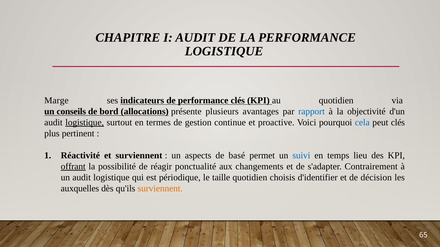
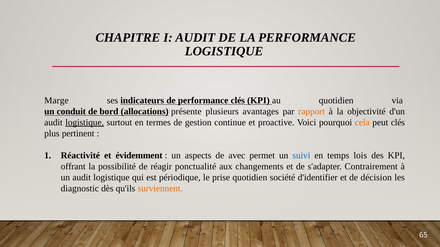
conseils: conseils -> conduit (71, 112)
rapport colour: blue -> orange (312, 112)
cela colour: blue -> orange (362, 123)
et surviennent: surviennent -> évidemment (139, 156)
basé: basé -> avec (237, 156)
lieu: lieu -> lois (360, 156)
offrant underline: present -> none (73, 167)
taille: taille -> prise (221, 178)
choisis: choisis -> société (282, 178)
auxquelles: auxquelles -> diagnostic (80, 189)
